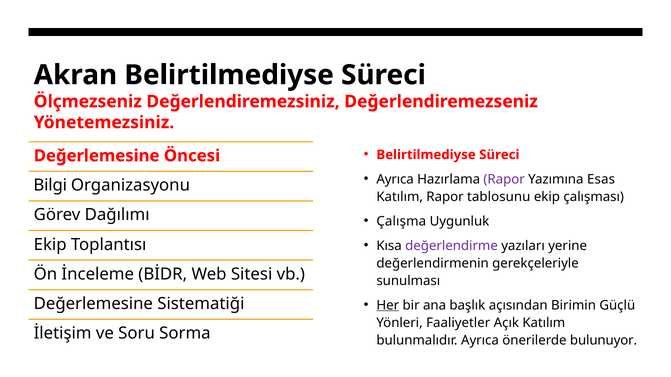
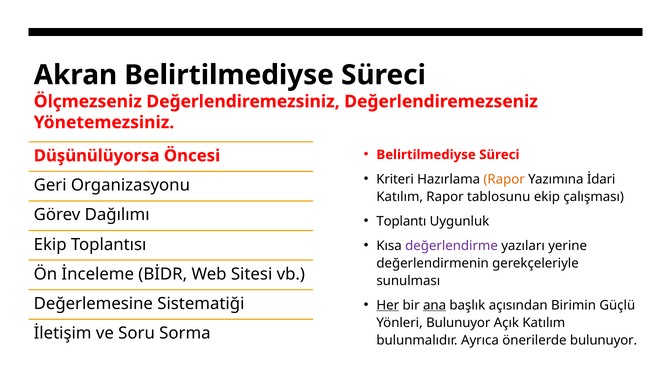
Değerlemesine: Değerlemesine -> Düşünülüyorsa (97, 156)
Ayrıca: Ayrıca -> Kriteri (395, 179)
Rapor colour: purple -> orange (504, 179)
Esas: Esas -> İdari (601, 179)
Bilgi: Bilgi -> Geri (50, 186)
Çalışma: Çalışma -> Toplantı (401, 221)
ana underline: none -> present (435, 305)
Yönleri Faaliyetler: Faaliyetler -> Bulunuyor (458, 323)
